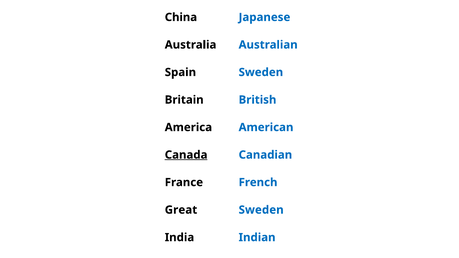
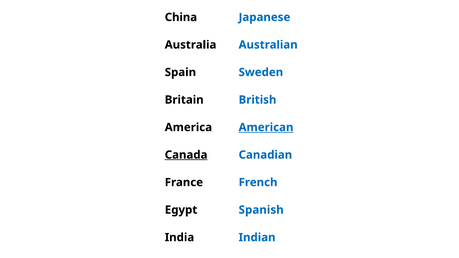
American underline: none -> present (266, 127)
Great: Great -> Egypt (181, 210)
Sweden: Sweden -> Spanish (261, 210)
